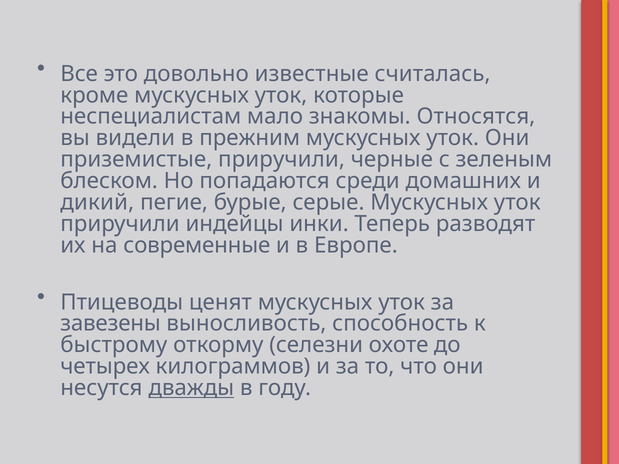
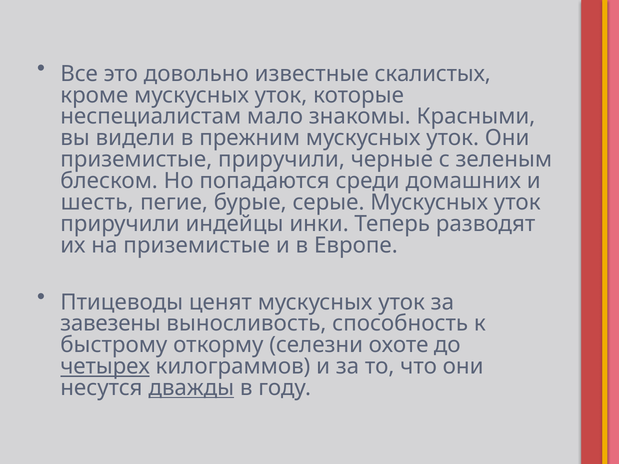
считалась: считалась -> скалистых (433, 74)
Относятся: Относятся -> Красными (476, 117)
дикий: дикий -> шесть (97, 202)
на современные: современные -> приземистые (197, 245)
четырех underline: none -> present (105, 367)
